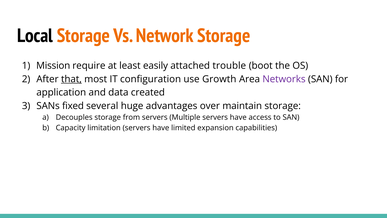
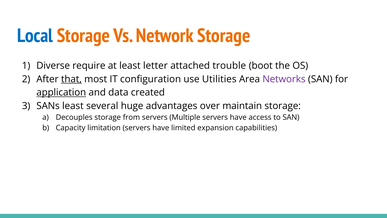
Local colour: black -> blue (35, 36)
Mission: Mission -> Diverse (53, 66)
easily: easily -> letter (155, 66)
Growth: Growth -> Utilities (219, 79)
application underline: none -> present (61, 92)
SANs fixed: fixed -> least (73, 106)
